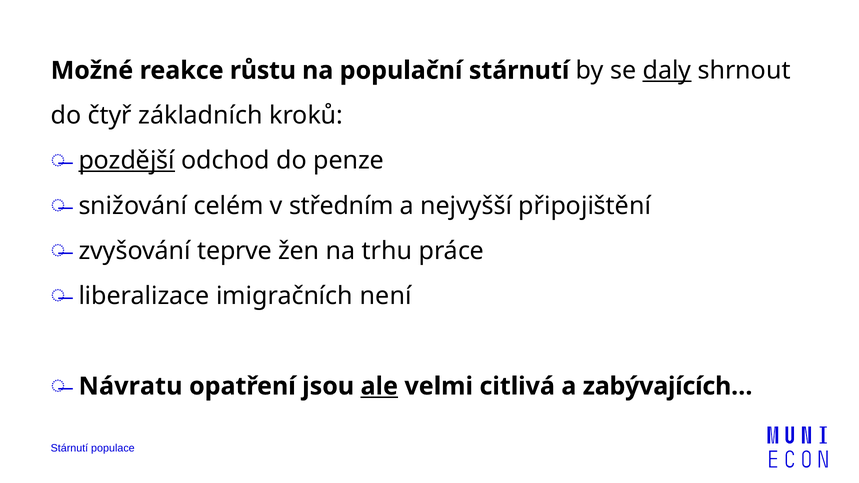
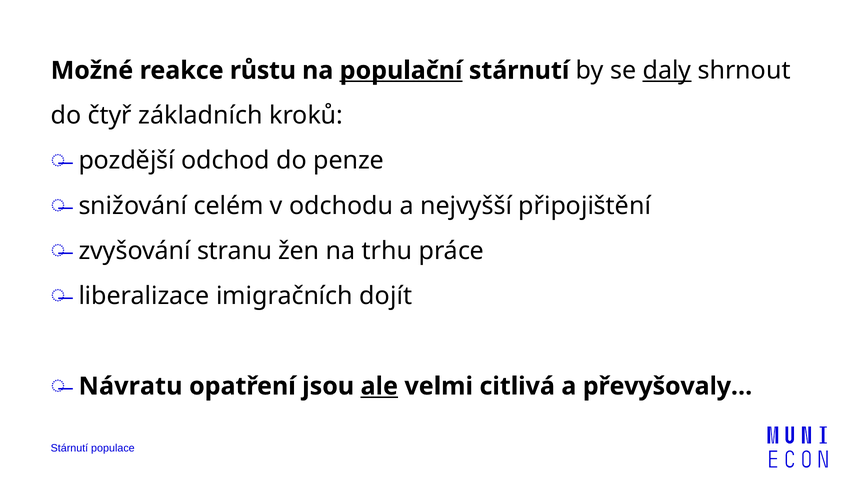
populační underline: none -> present (401, 71)
pozdější underline: present -> none (127, 161)
středním: středním -> odchodu (341, 206)
teprve: teprve -> stranu (235, 251)
není: není -> dojít (386, 296)
zabývajících…: zabývajících… -> převyšovaly… (668, 386)
